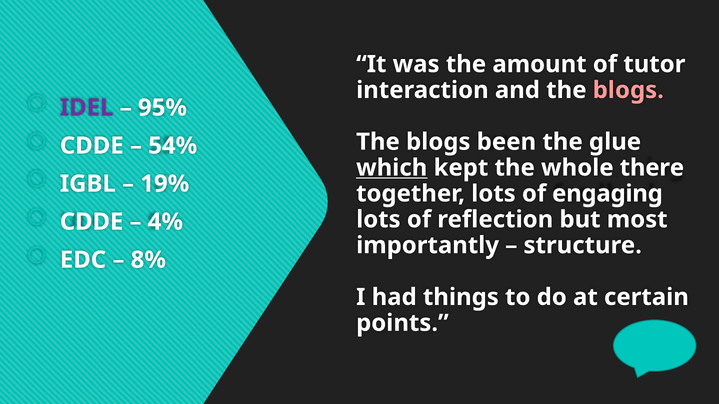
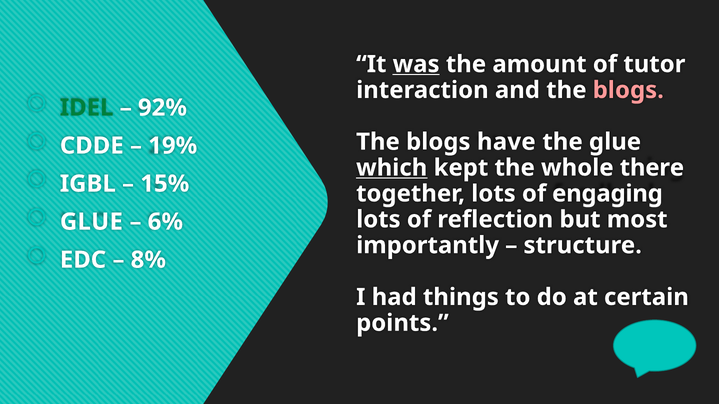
was underline: none -> present (416, 64)
IDEL colour: purple -> green (87, 108)
95%: 95% -> 92% (162, 108)
54%: 54% -> 19% (173, 146)
been: been -> have (506, 142)
19%: 19% -> 15% (165, 184)
CDDE: CDDE -> GLUE (91, 222)
4%: 4% -> 6% (165, 222)
